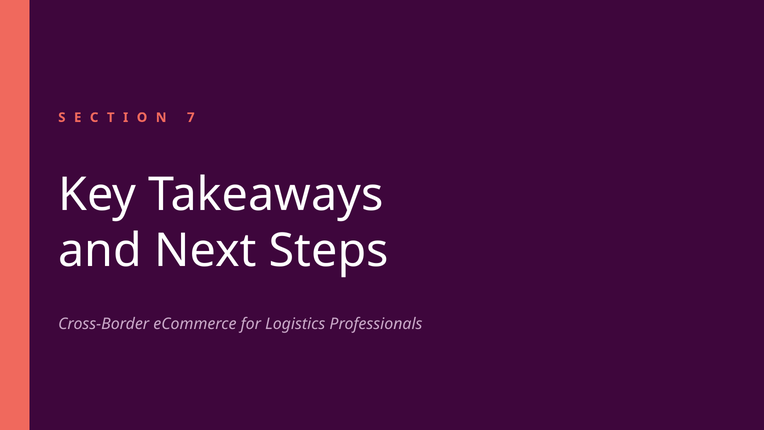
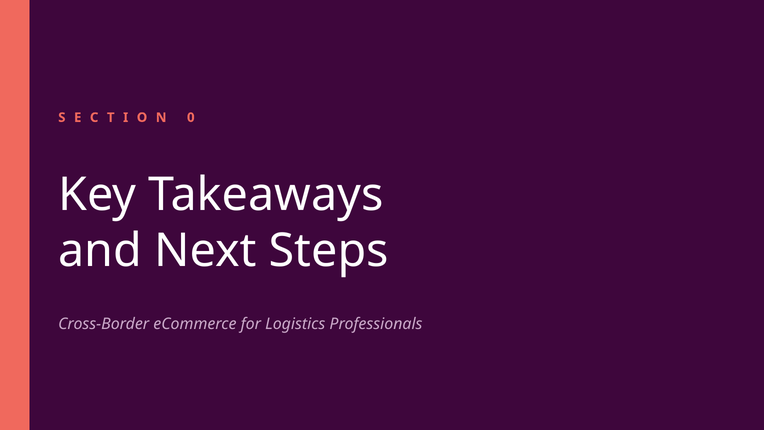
7: 7 -> 0 (191, 117)
